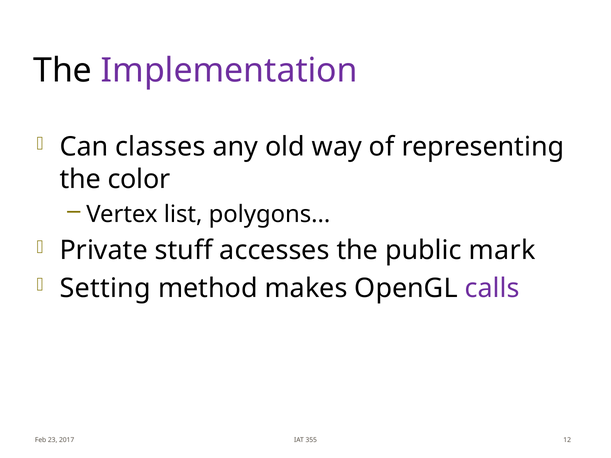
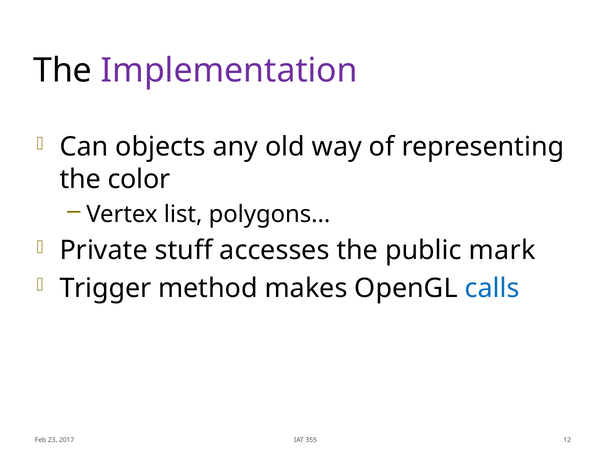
classes: classes -> objects (161, 147)
Setting: Setting -> Trigger (105, 288)
calls colour: purple -> blue (492, 288)
